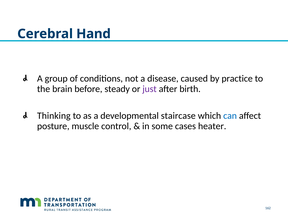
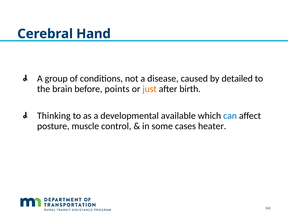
practice: practice -> detailed (237, 79)
steady: steady -> points (117, 89)
just colour: purple -> orange (150, 89)
staircase: staircase -> available (178, 116)
